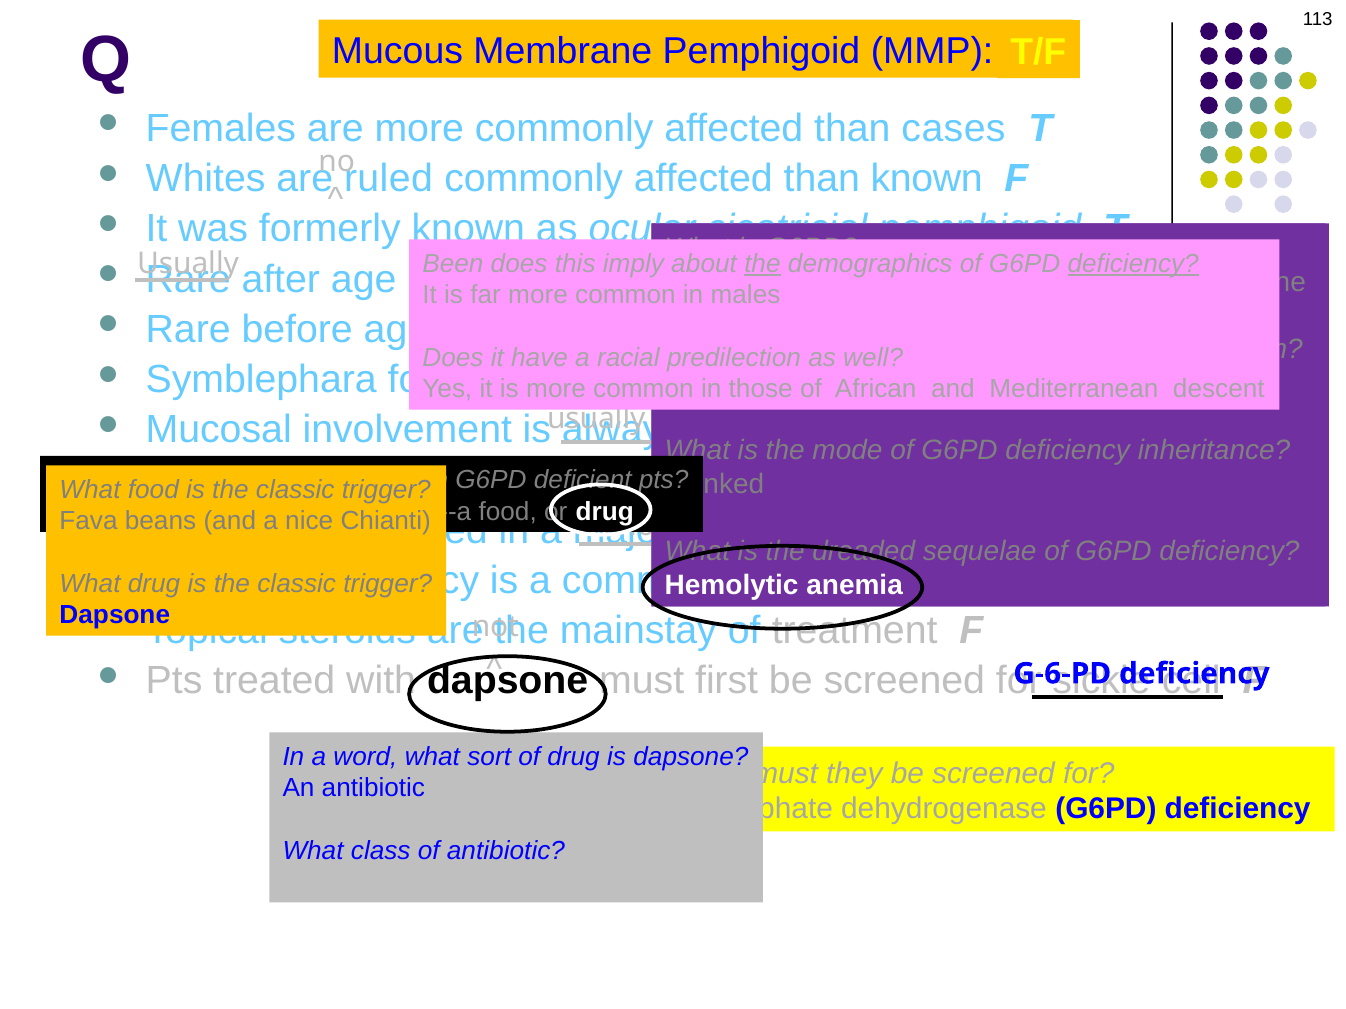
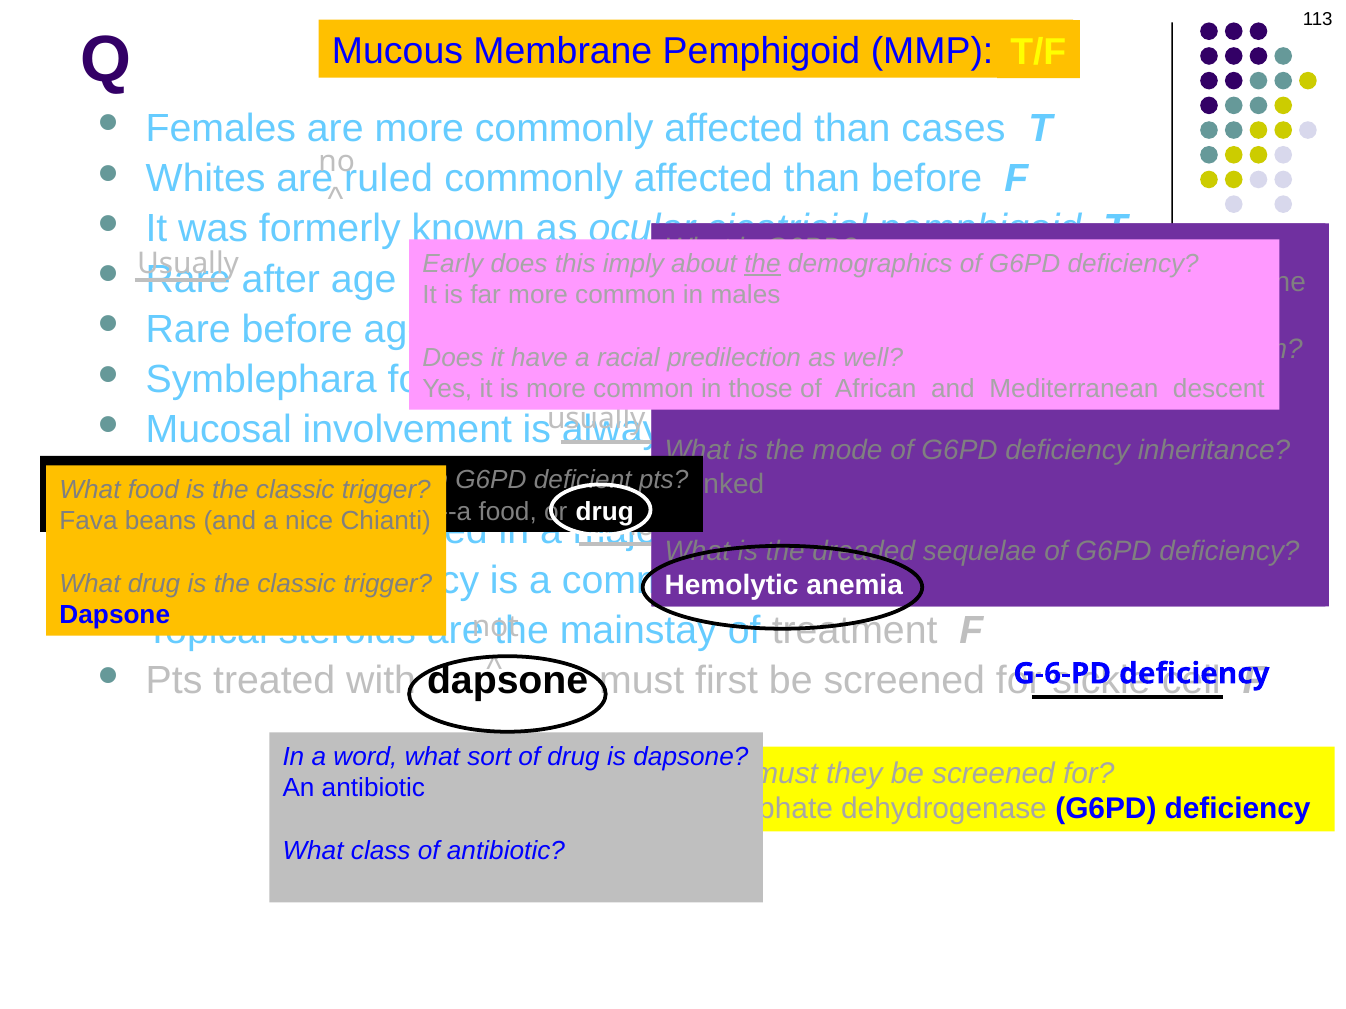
than known: known -> before (926, 179)
Been: Been -> Early (453, 264)
deficiency underline: present -> none (1133, 264)
